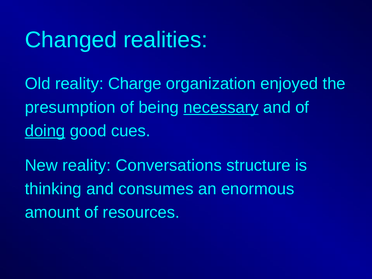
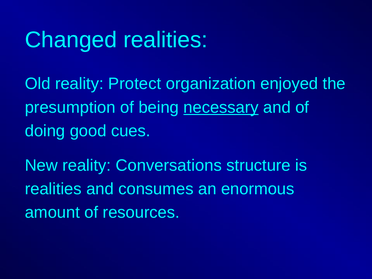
Charge: Charge -> Protect (135, 84)
doing underline: present -> none (45, 131)
thinking: thinking -> realities (53, 189)
